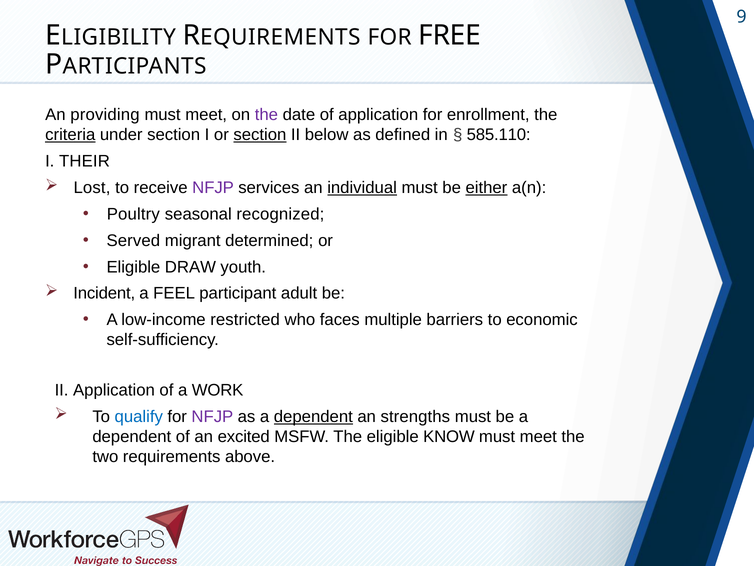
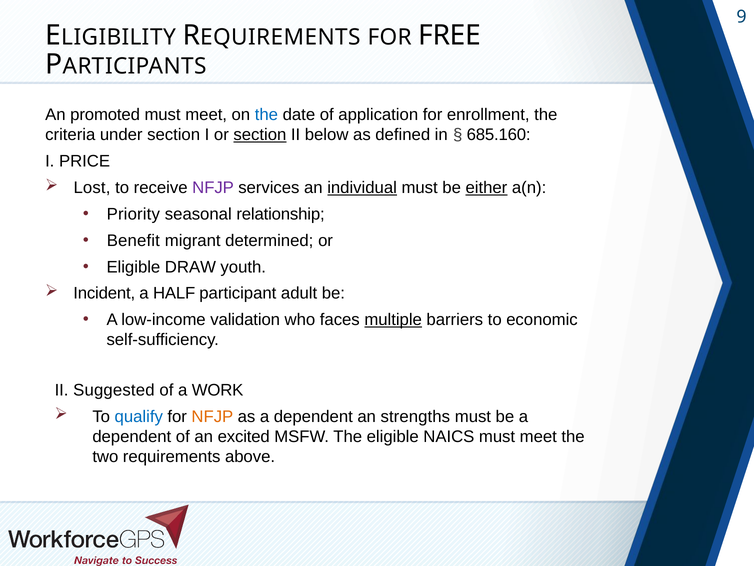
providing: providing -> promoted (105, 115)
the colour: purple -> blue (266, 115)
criteria underline: present -> none (70, 135)
585.110: 585.110 -> 685.160 (499, 135)
THEIR: THEIR -> PRICE (85, 161)
Poultry: Poultry -> Priority (133, 214)
recognized: recognized -> relationship (281, 214)
Served: Served -> Benefit (133, 240)
FEEL: FEEL -> HALF (174, 293)
restricted: restricted -> validation (245, 320)
multiple underline: none -> present (393, 320)
II Application: Application -> Suggested (114, 390)
NFJP colour: purple -> orange (212, 416)
dependent underline: present -> none (313, 416)
KNOW: KNOW -> NAICS (449, 436)
